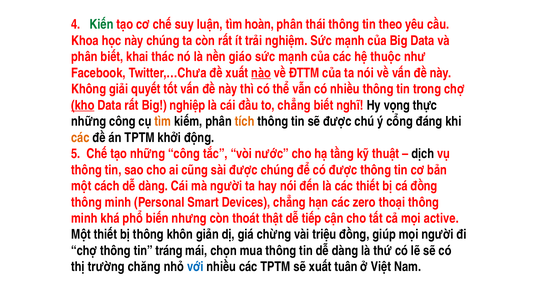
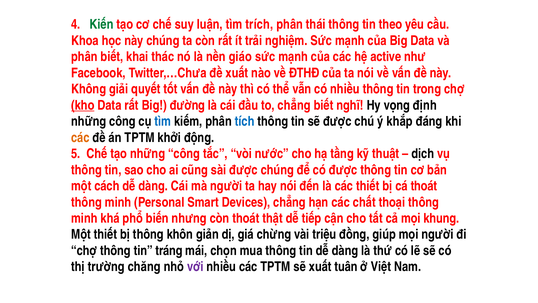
hoàn: hoàn -> trích (259, 24)
thuộc: thuộc -> active (386, 57)
nào underline: present -> none (261, 73)
ĐTTM: ĐTTM -> ĐTHĐ (304, 73)
nghiệp: nghiệp -> đường (187, 105)
thực: thực -> định (425, 105)
tìm colour: orange -> blue (163, 121)
tích colour: orange -> blue (245, 121)
cổng: cổng -> khắp (400, 121)
cá đồng: đồng -> thoát (424, 186)
zero: zero -> chất (364, 202)
active: active -> khung (441, 218)
với colour: blue -> purple (195, 267)
